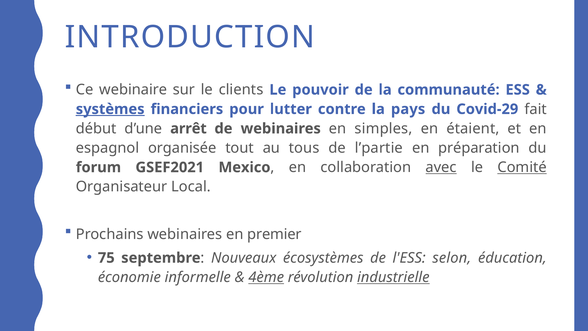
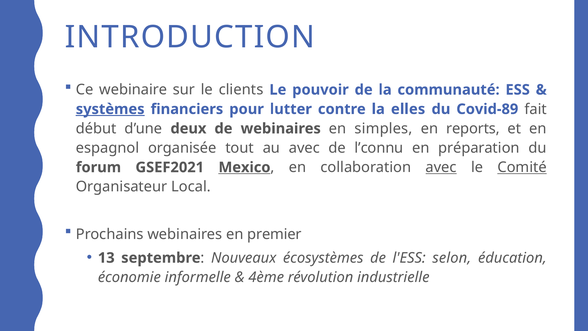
pays: pays -> elles (408, 109)
Covid-29: Covid-29 -> Covid-89 (487, 109)
arrêt: arrêt -> deux (188, 128)
étaient: étaient -> reports (473, 128)
au tous: tous -> avec (304, 148)
l’partie: l’partie -> l’connu (379, 148)
Mexico underline: none -> present (244, 167)
75: 75 -> 13 (106, 258)
4ème underline: present -> none (266, 277)
industrielle underline: present -> none (393, 277)
